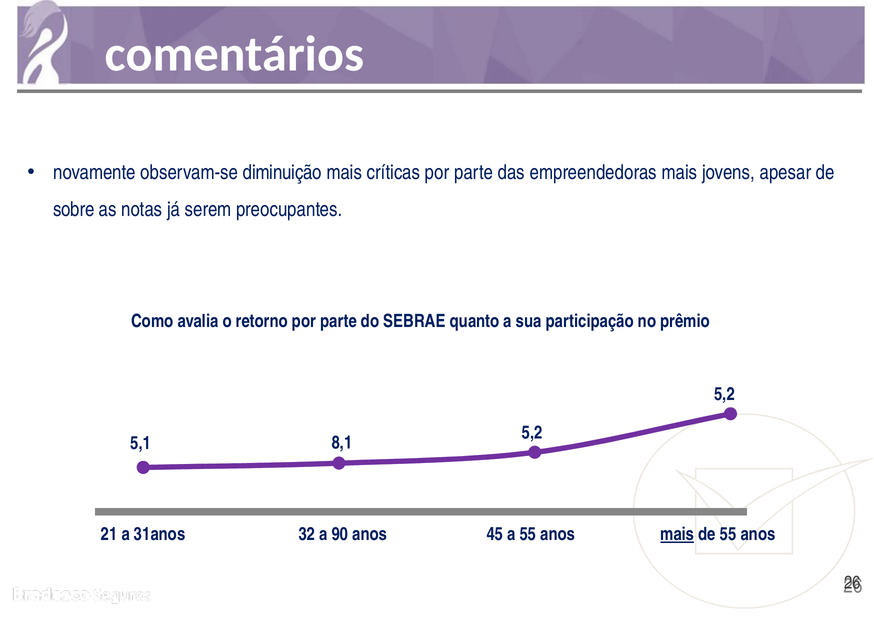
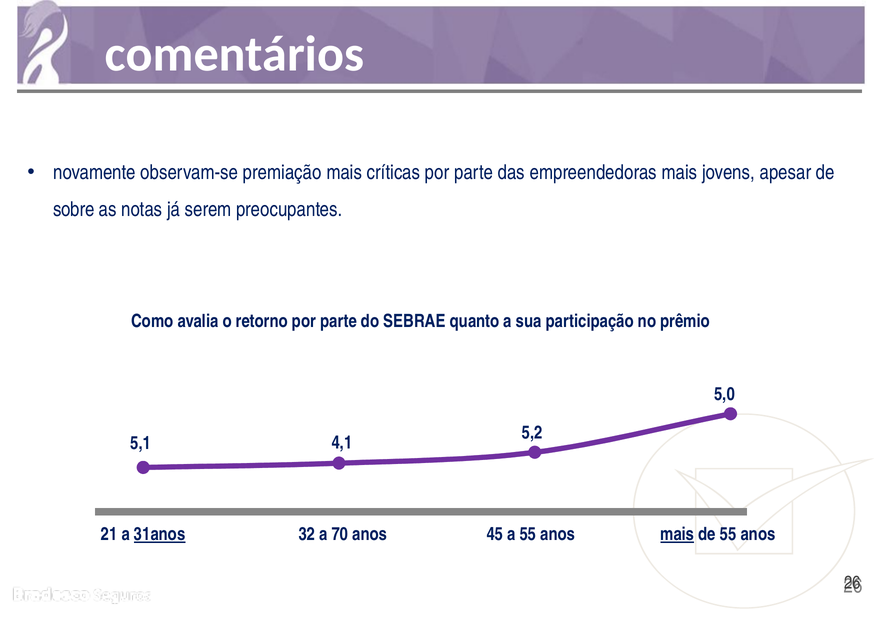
diminuição: diminuição -> premiação (282, 173)
5,2: 5,2 -> 5,0 (725, 394)
8,1: 8,1 -> 4,1 (342, 442)
31anos underline: none -> present (160, 534)
90: 90 -> 70 (340, 534)
